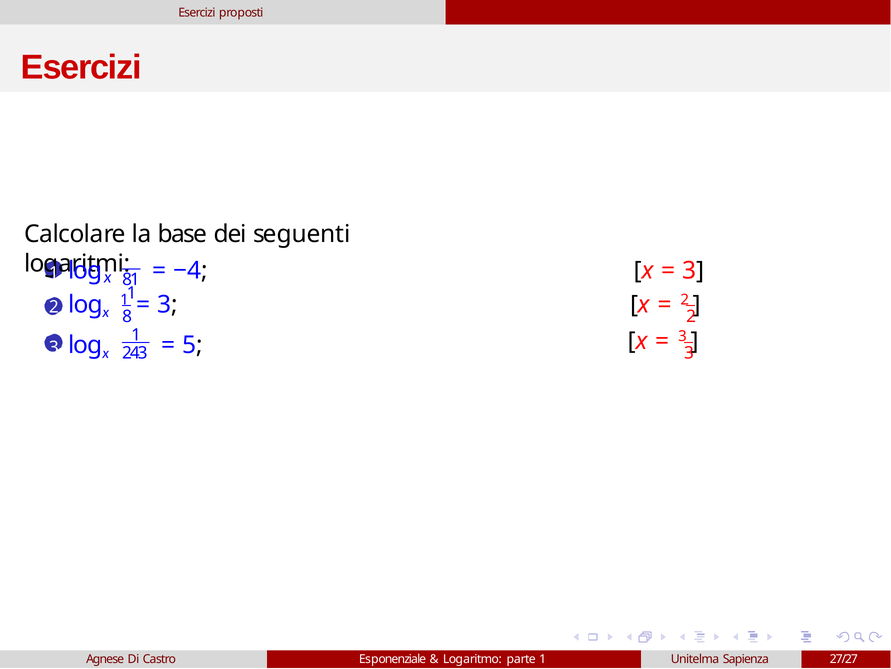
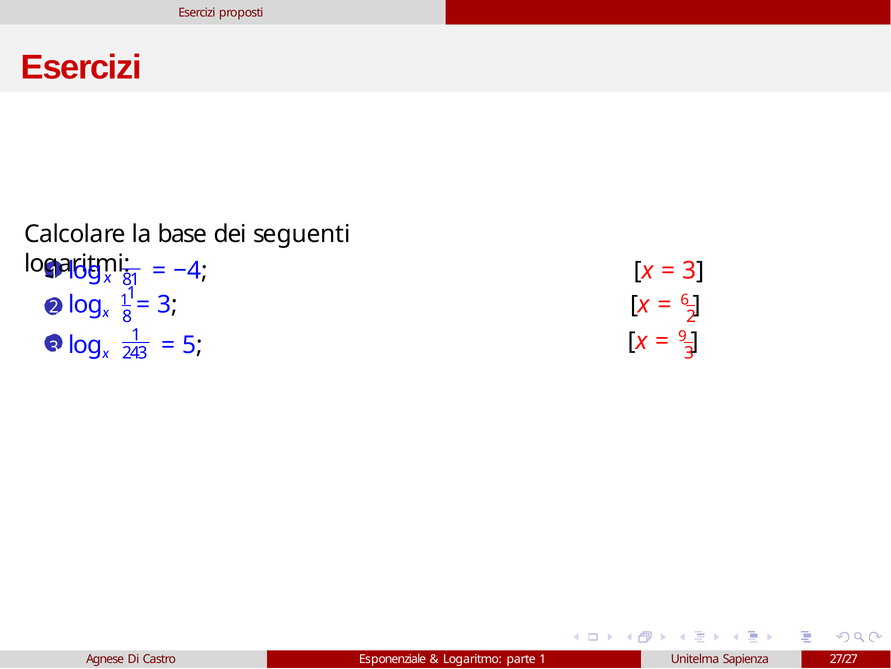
2: 2 -> 6 (685, 300)
3: 3 -> 9 (683, 336)
